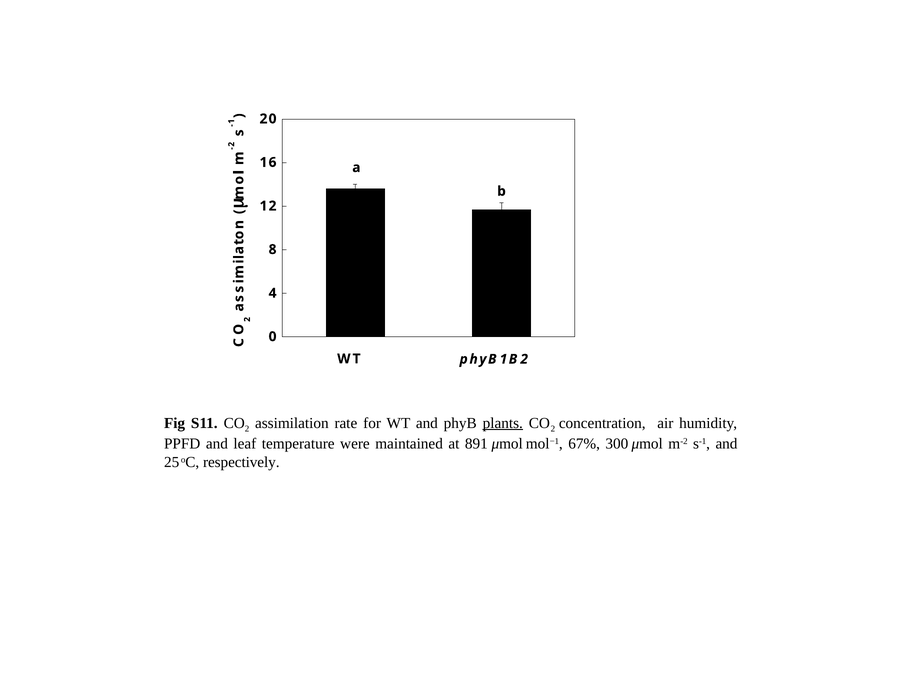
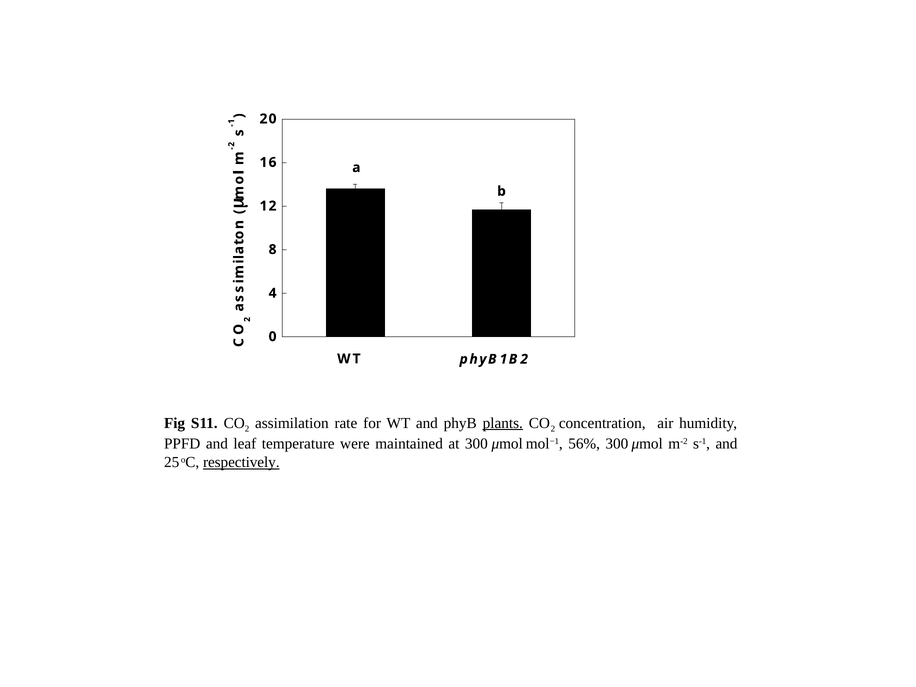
at 891: 891 -> 300 (476, 444)
67%: 67% -> 56% (584, 444)
respectively underline: none -> present (241, 462)
